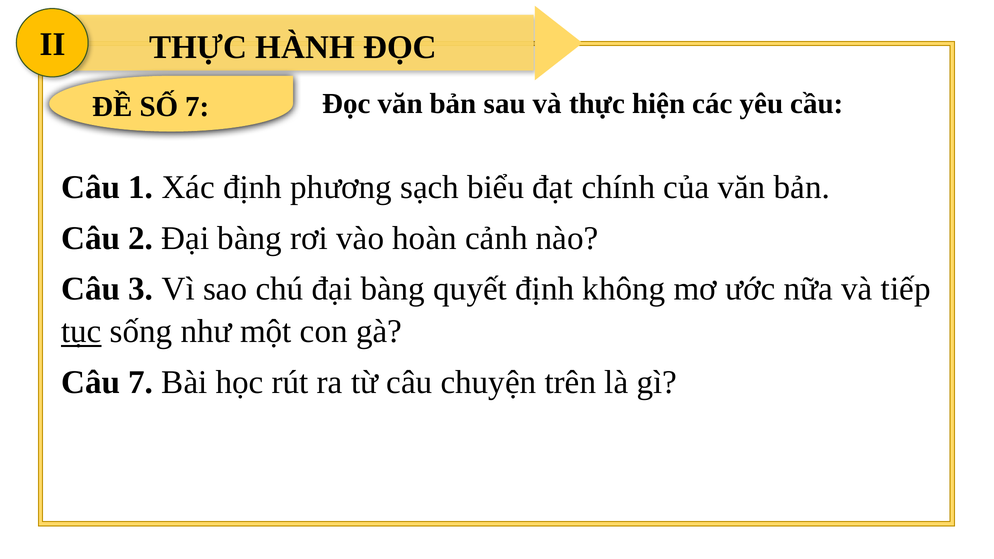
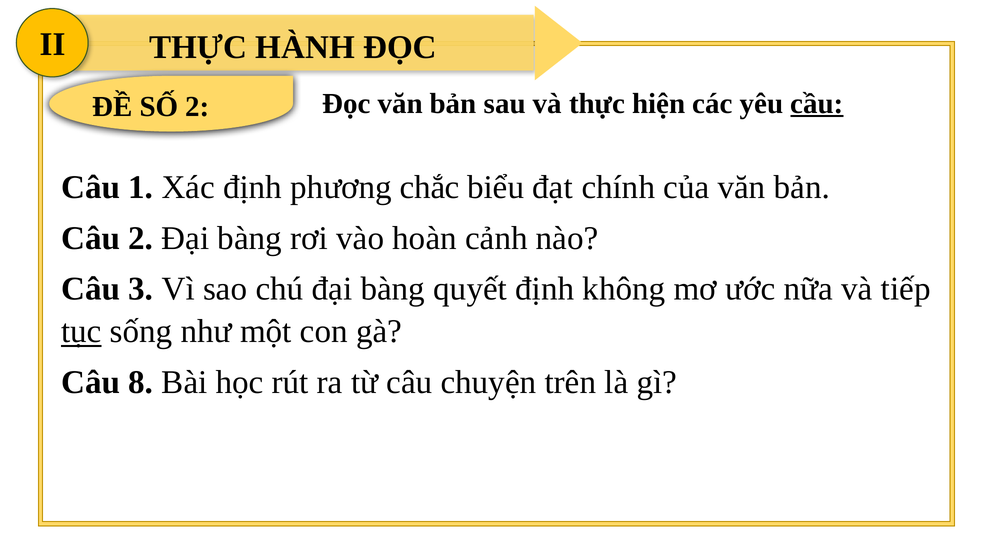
SỐ 7: 7 -> 2 (197, 107)
cầu underline: none -> present (817, 104)
sạch: sạch -> chắc (430, 187)
Câu 7: 7 -> 8 (141, 382)
